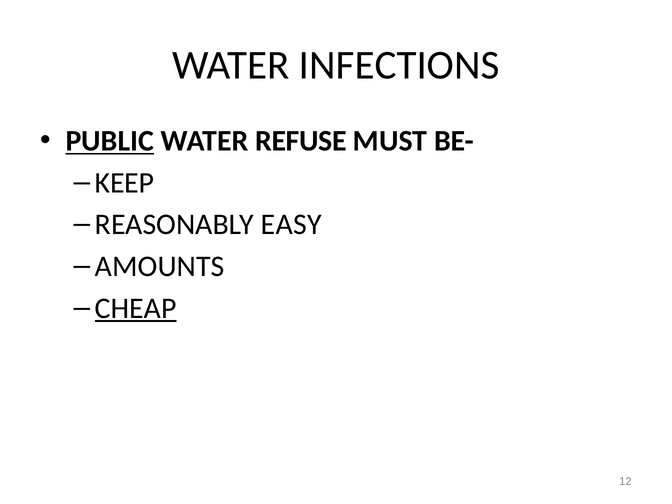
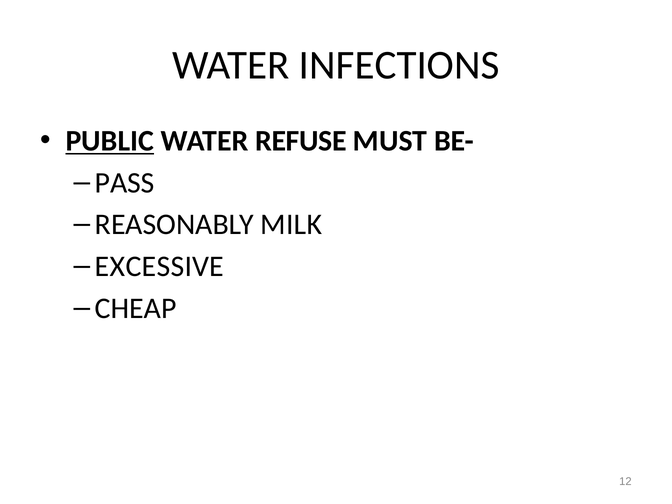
KEEP: KEEP -> PASS (125, 183)
EASY: EASY -> MILK (291, 225)
AMOUNTS: AMOUNTS -> EXCESSIVE (159, 266)
CHEAP underline: present -> none (136, 308)
